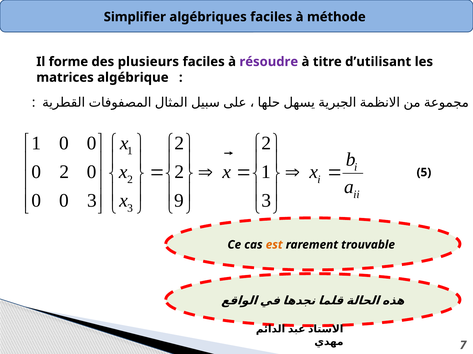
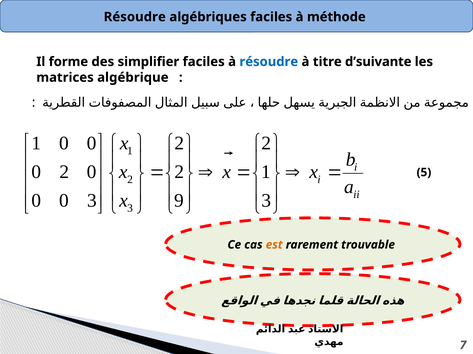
Simplifier: Simplifier -> Résoudre (135, 17)
plusieurs: plusieurs -> simplifier (148, 62)
résoudre colour: purple -> blue (269, 62)
d’utilisant: d’utilisant -> d’suivante (378, 62)
